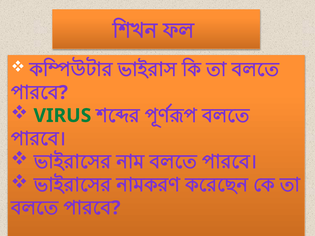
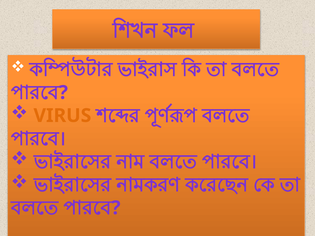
VIRUS colour: green -> orange (62, 116)
